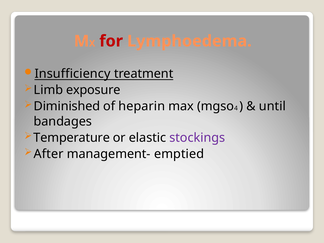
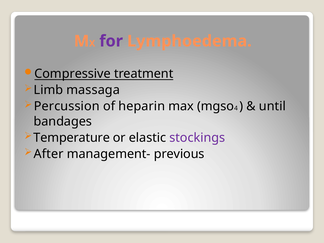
for colour: red -> purple (111, 41)
Insufficiency: Insufficiency -> Compressive (73, 74)
exposure: exposure -> massaga (93, 90)
Diminished: Diminished -> Percussion (67, 106)
emptied: emptied -> previous (179, 154)
